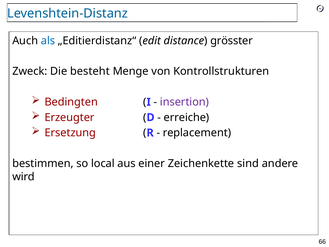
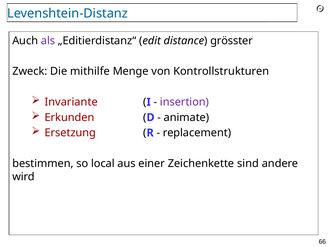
als colour: blue -> purple (48, 41)
besteht: besteht -> mithilfe (90, 71)
Bedingten: Bedingten -> Invariante (71, 102)
Erzeugter: Erzeugter -> Erkunden (69, 117)
erreiche: erreiche -> animate (186, 117)
